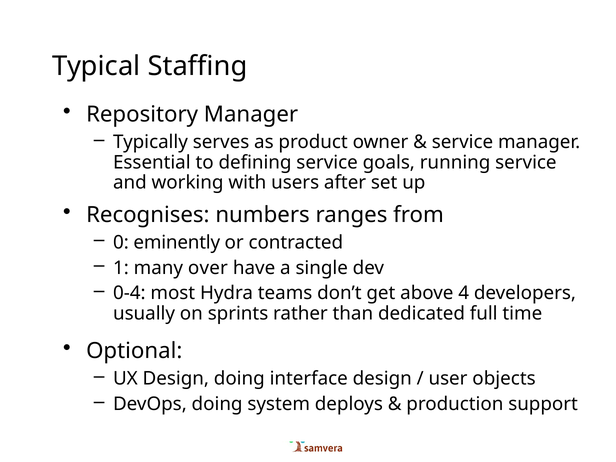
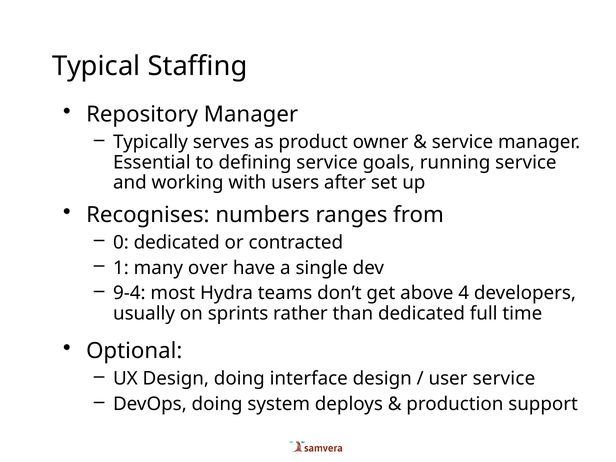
0 eminently: eminently -> dedicated (177, 242)
0-4: 0-4 -> 9-4 (129, 293)
user objects: objects -> service (504, 378)
